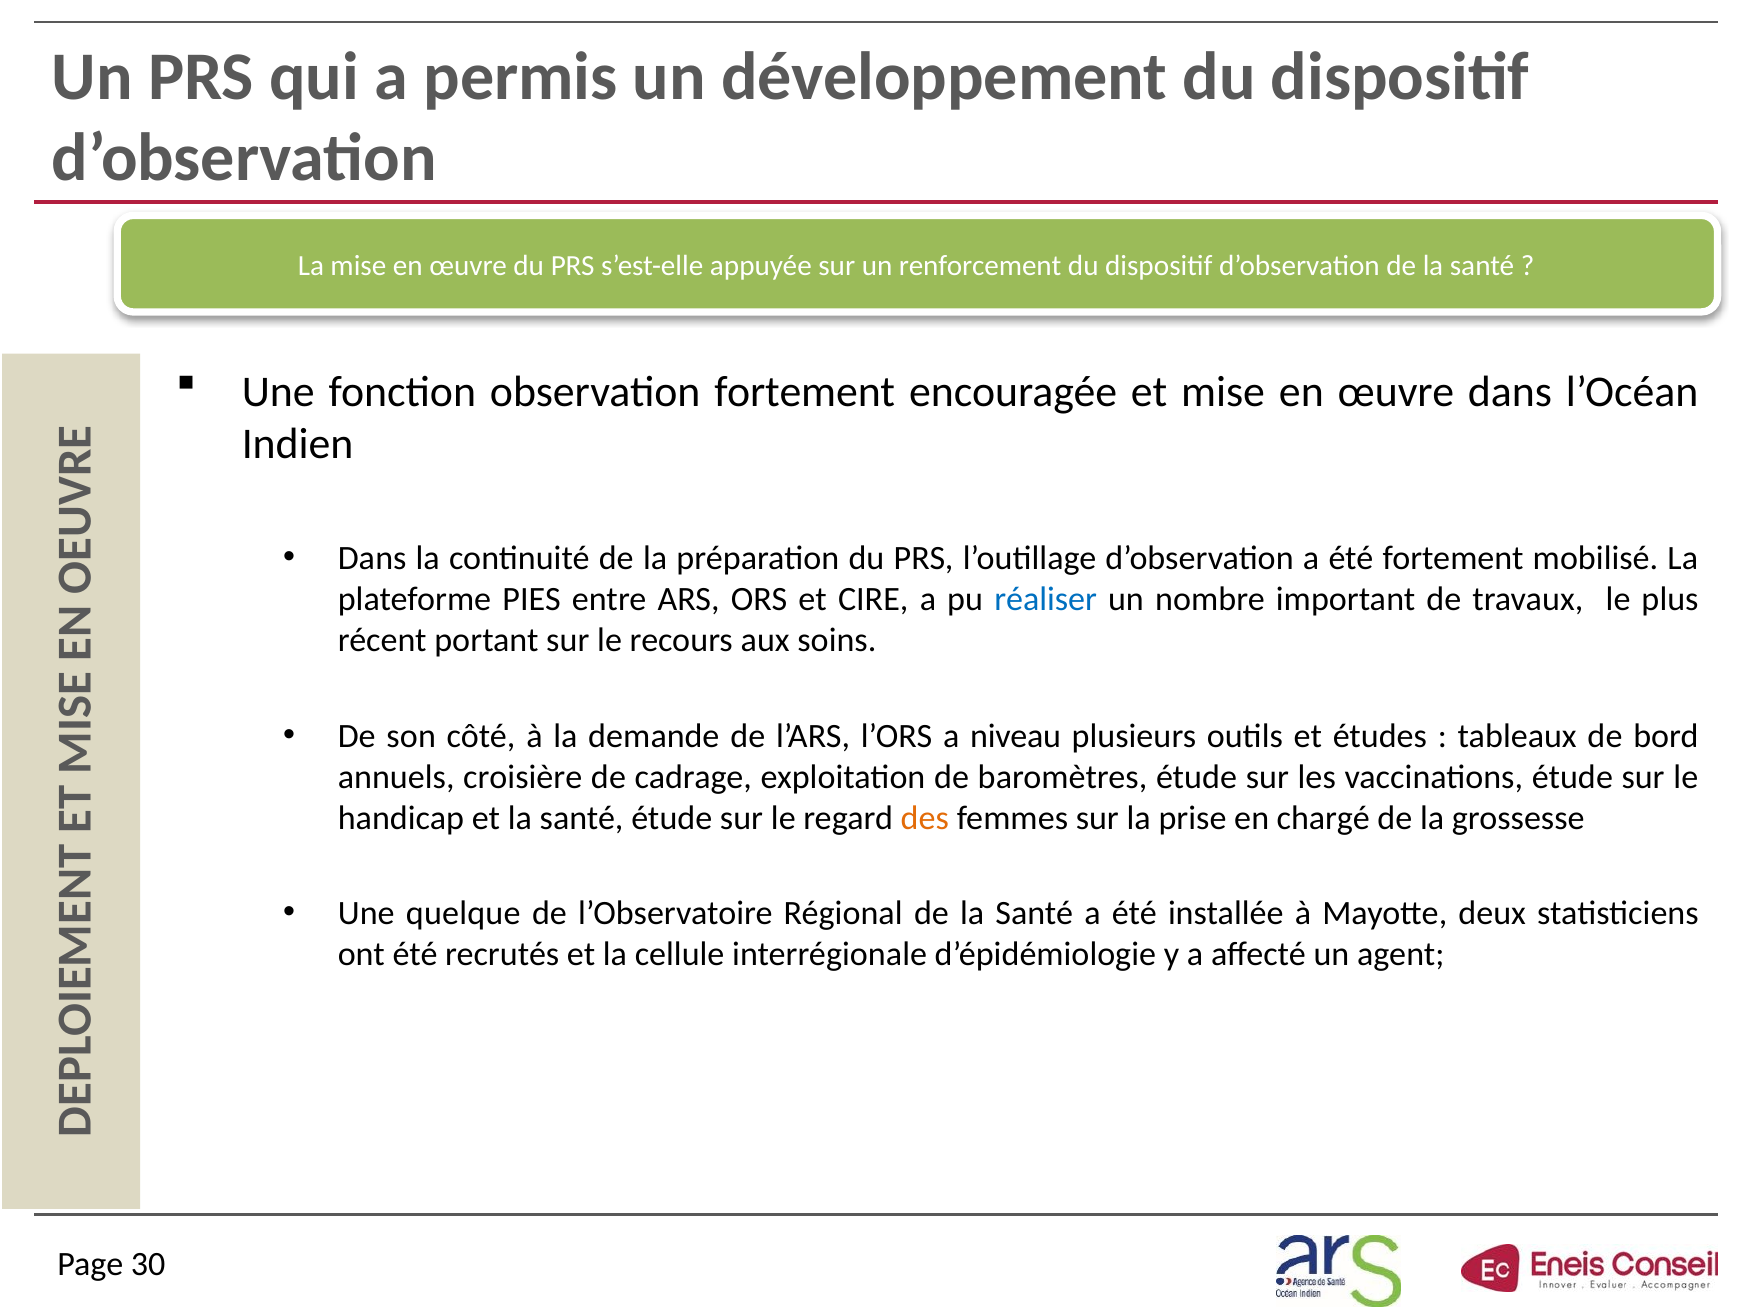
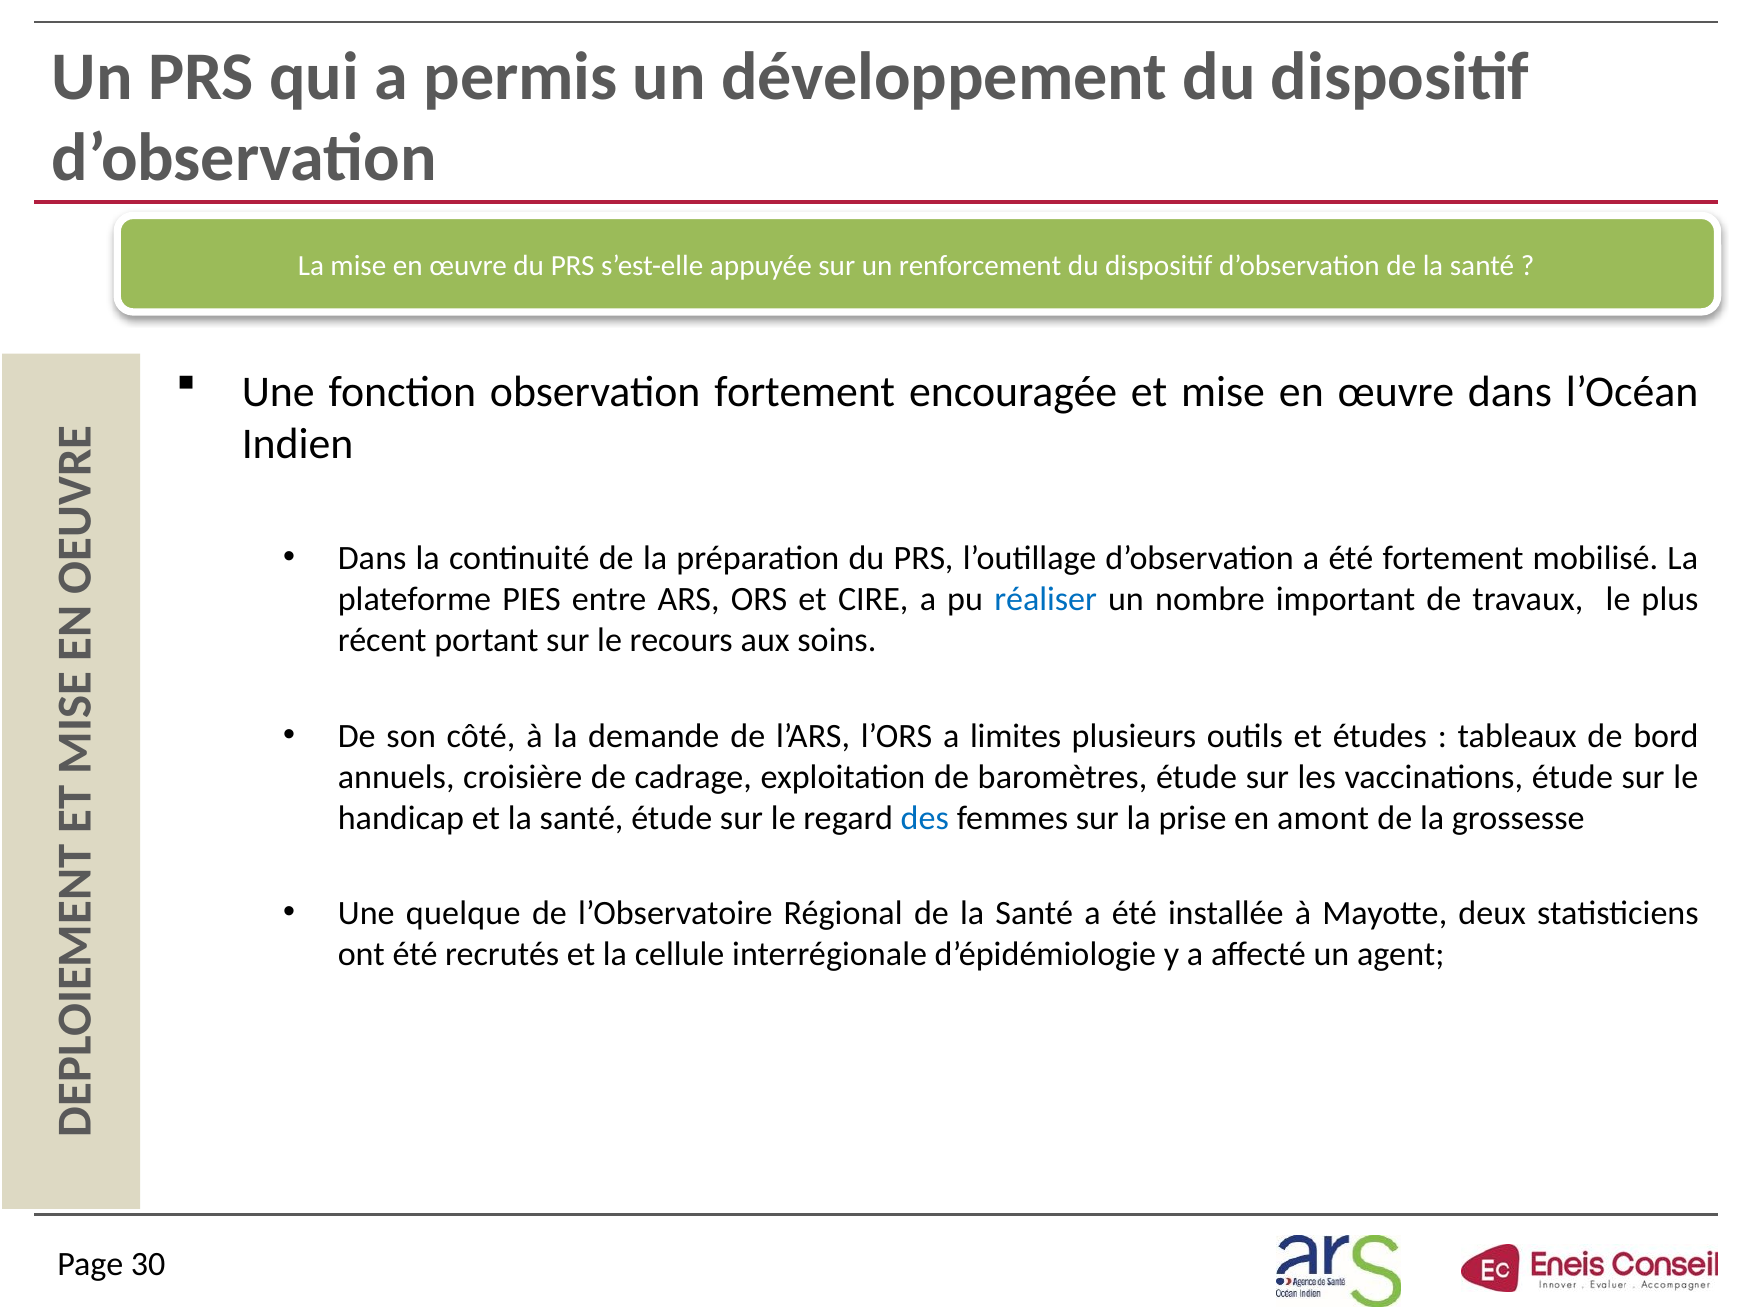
niveau: niveau -> limites (1016, 736)
des colour: orange -> blue (925, 818)
chargé: chargé -> amont (1323, 818)
